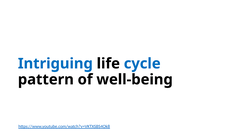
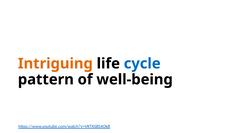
Intriguing colour: blue -> orange (55, 63)
